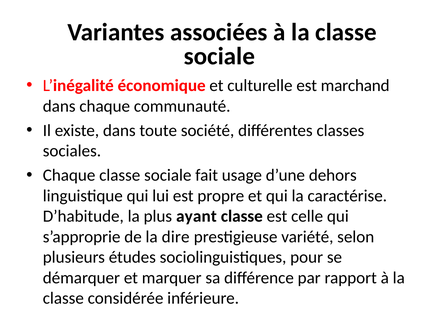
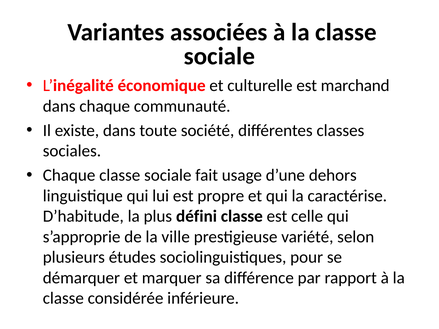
ayant: ayant -> défini (197, 216)
dire: dire -> ville (176, 237)
